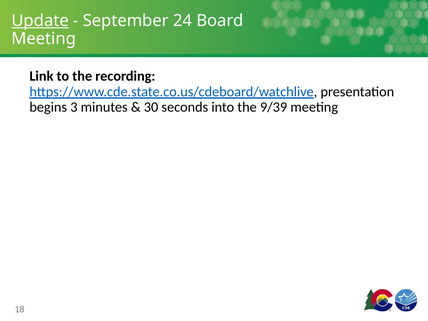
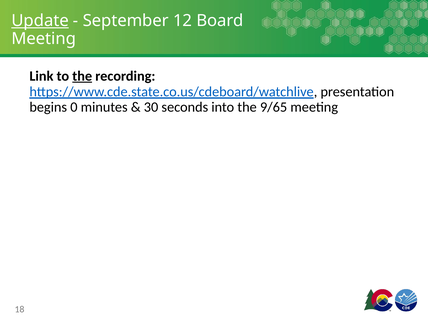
24: 24 -> 12 (183, 21)
the underline: none -> present (82, 76)
3: 3 -> 0 (74, 107)
9/39: 9/39 -> 9/65 (274, 107)
